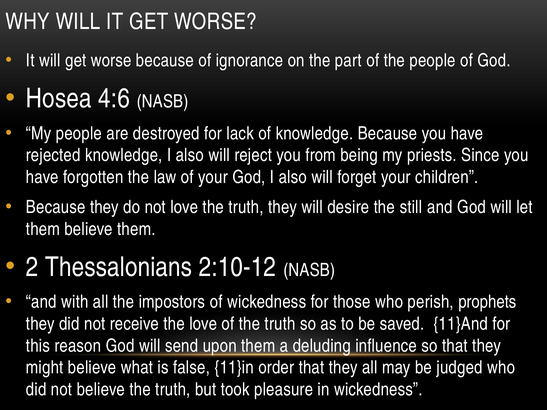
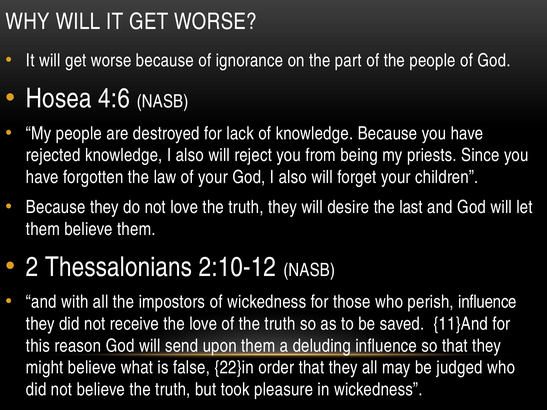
still: still -> last (411, 207)
perish prophets: prophets -> influence (487, 302)
11}in: 11}in -> 22}in (234, 368)
